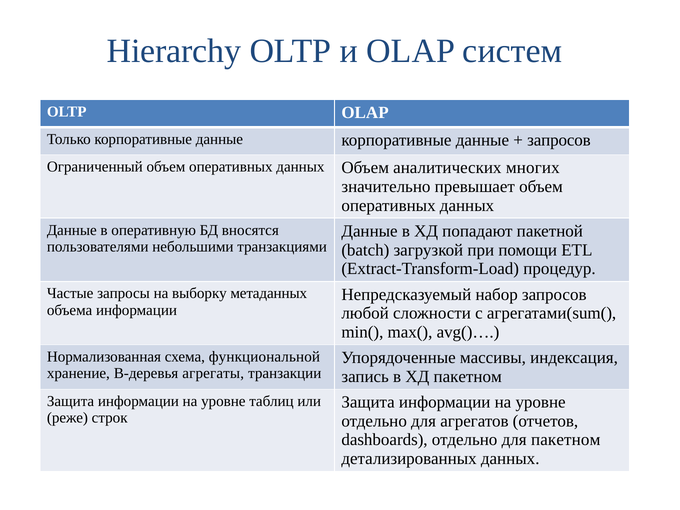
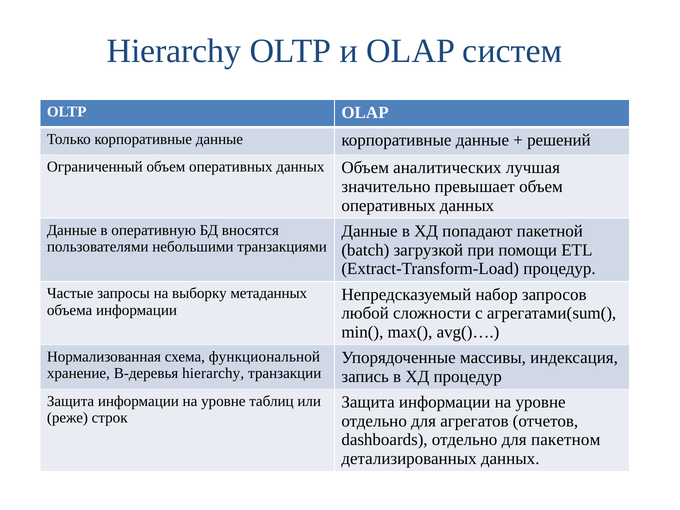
запросов: запросов -> решений (559, 140)
многих: многих -> лучшая (533, 168)
B-деревья агрегаты: агрегаты -> hierarchy (213, 373)
ХД пакетном: пакетном -> процедур (468, 377)
